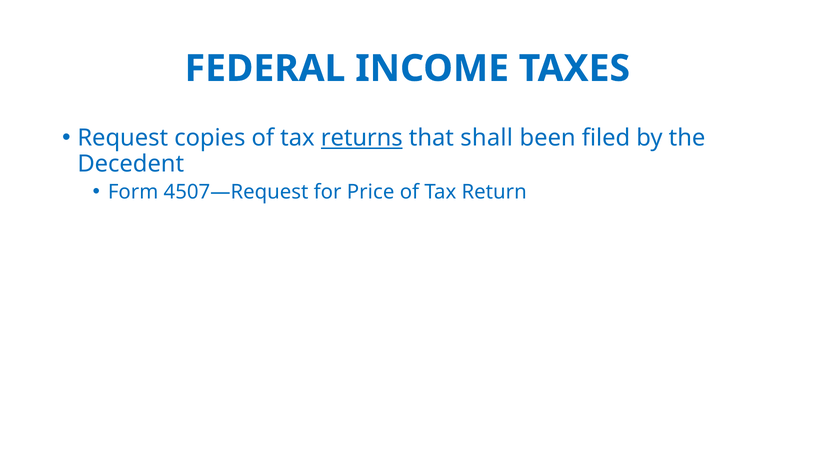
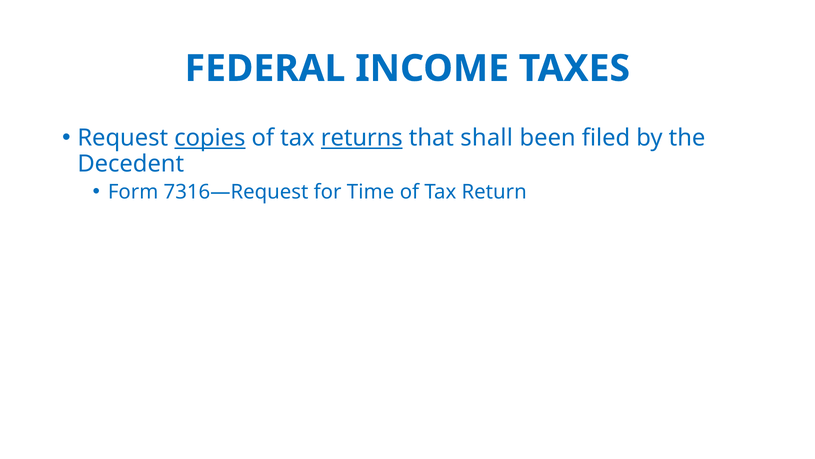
copies underline: none -> present (210, 138)
4507—Request: 4507—Request -> 7316—Request (236, 192)
Price: Price -> Time (371, 192)
